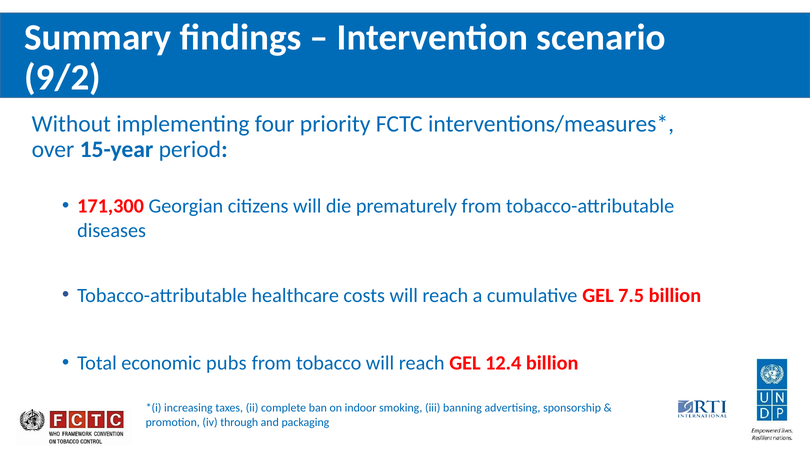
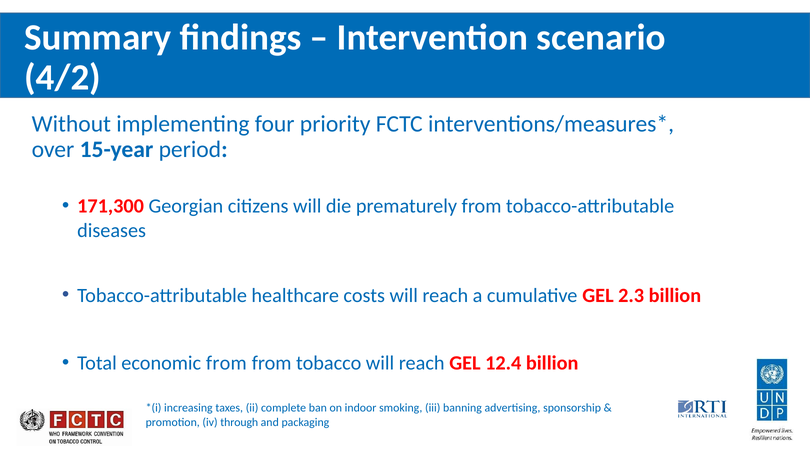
9/2: 9/2 -> 4/2 (63, 78)
7.5: 7.5 -> 2.3 (631, 296)
economic pubs: pubs -> from (226, 364)
